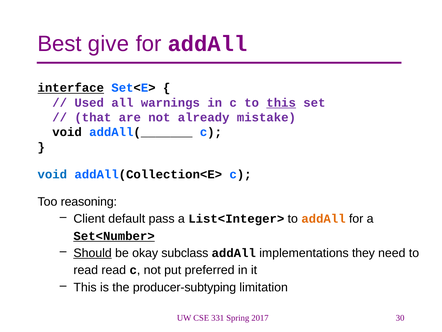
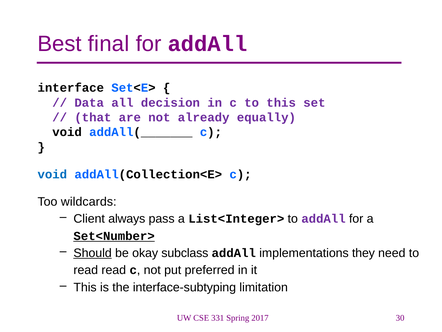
give: give -> final (109, 44)
interface underline: present -> none (71, 88)
Used: Used -> Data (89, 103)
warnings: warnings -> decision (170, 103)
this underline: present -> none (281, 103)
mistake: mistake -> equally (266, 117)
reasoning: reasoning -> wildcards (89, 201)
default: default -> always (127, 219)
addAll colour: orange -> purple (323, 219)
producer-subtyping: producer-subtyping -> interface-subtyping (184, 287)
